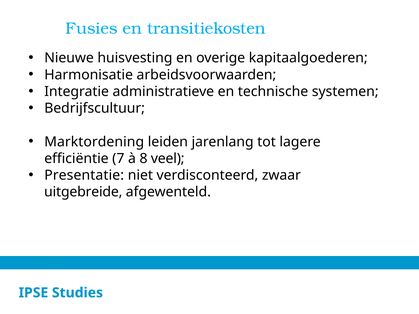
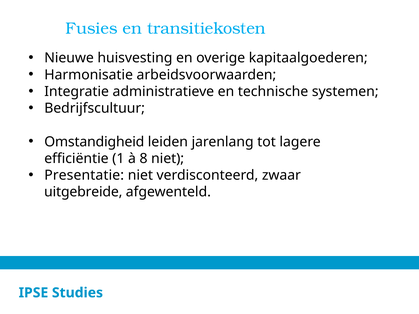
Marktordening: Marktordening -> Omstandigheid (94, 142)
7: 7 -> 1 (118, 159)
8 veel: veel -> niet (168, 159)
